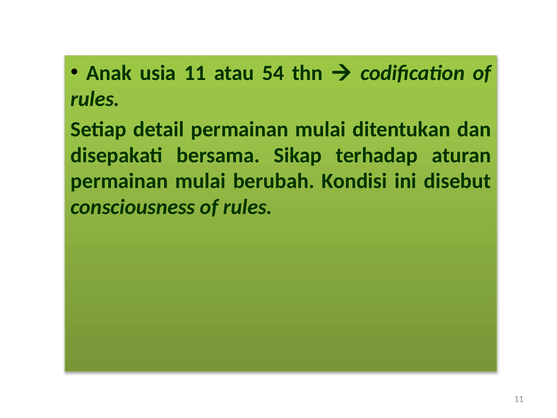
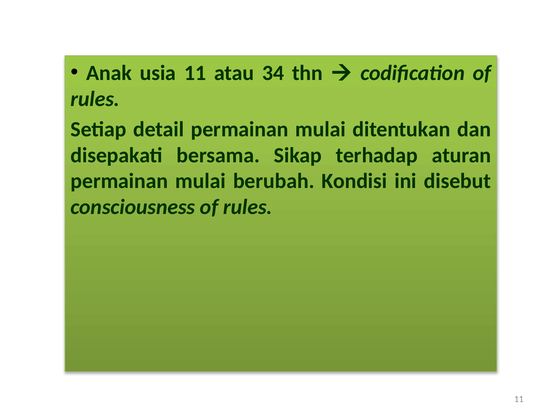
54: 54 -> 34 (273, 73)
